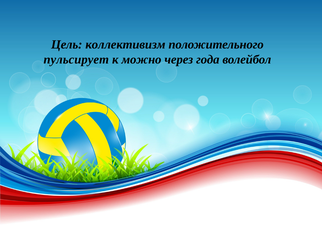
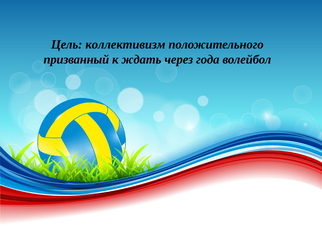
пульсирует: пульсирует -> призванный (76, 60)
можно: можно -> ждать (141, 60)
